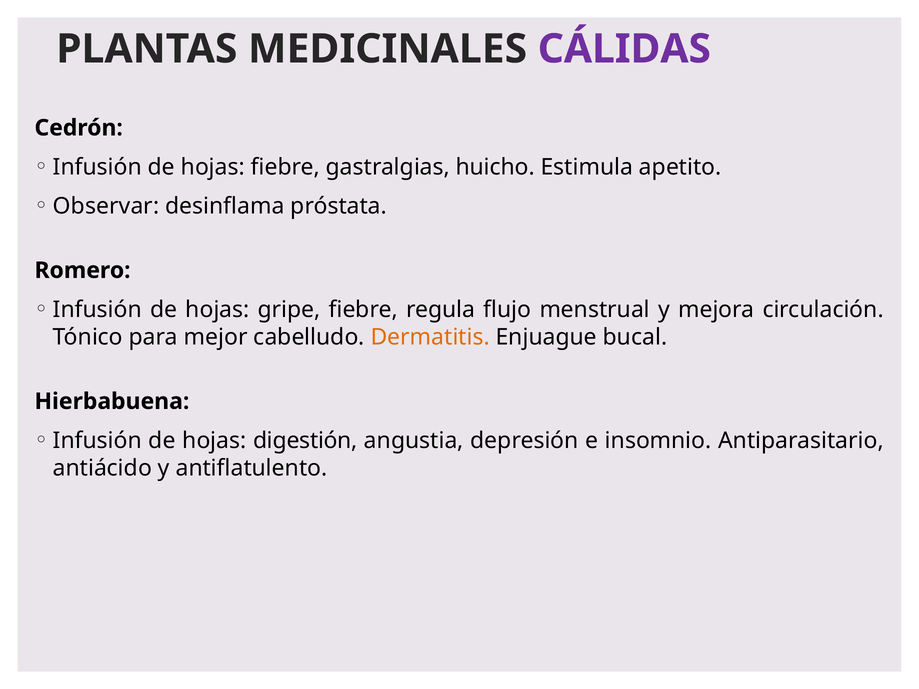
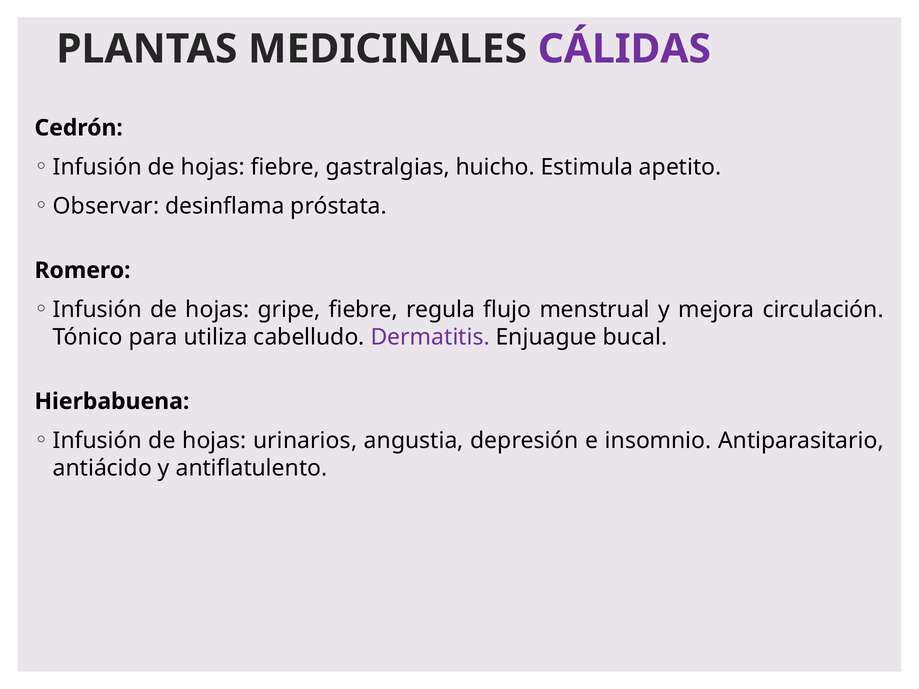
mejor: mejor -> utiliza (216, 337)
Dermatitis colour: orange -> purple (430, 337)
digestión: digestión -> urinarios (305, 441)
